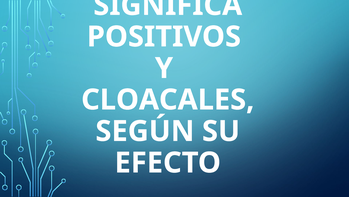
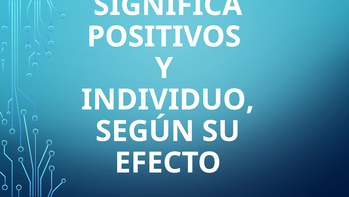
CLOACALES: CLOACALES -> INDIVIDUO (168, 99)
